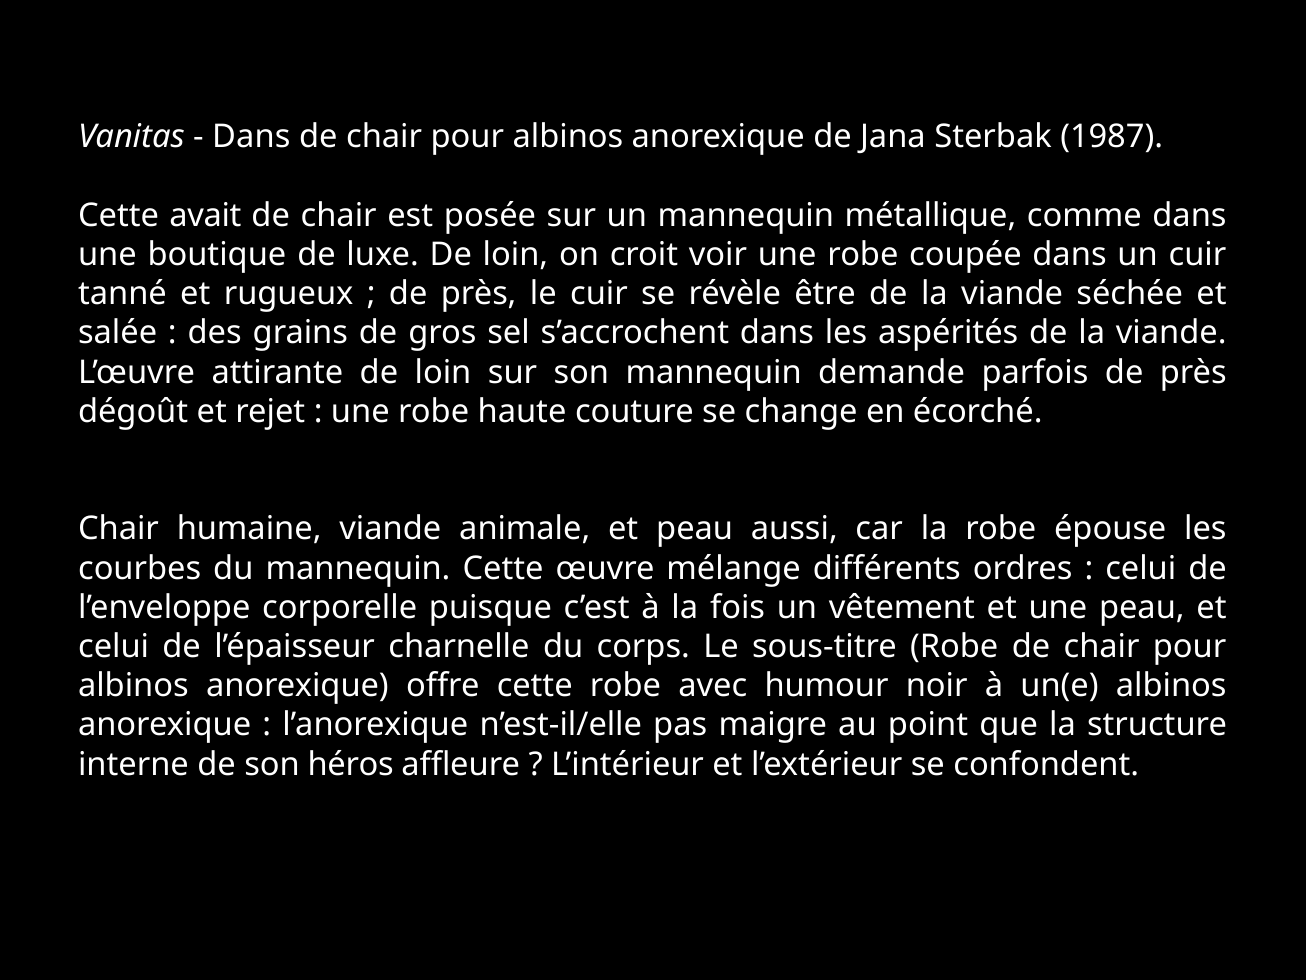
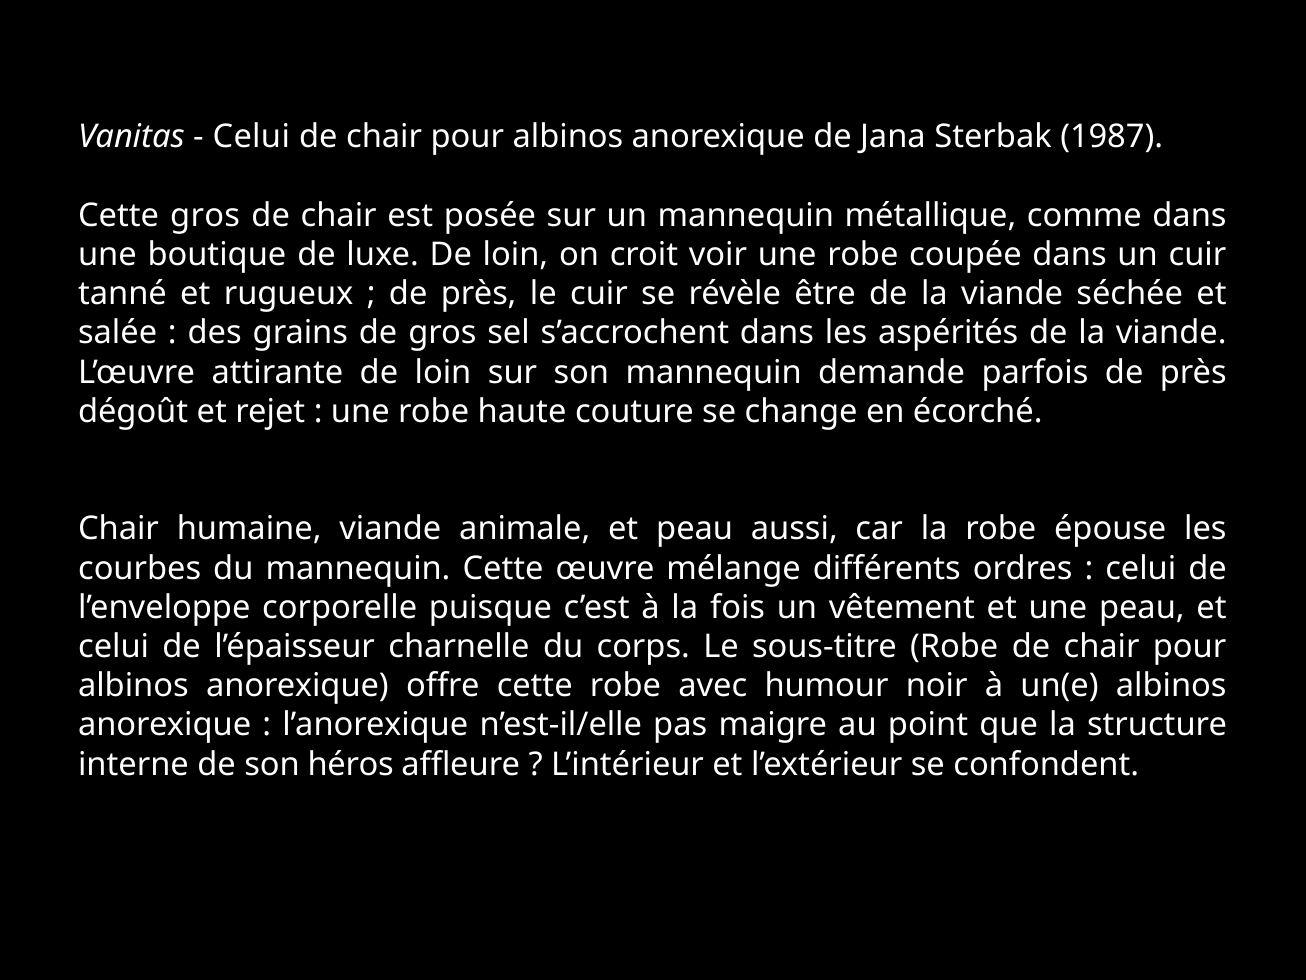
Dans: Dans -> Celui (251, 137)
Cette avait: avait -> gros (205, 215)
